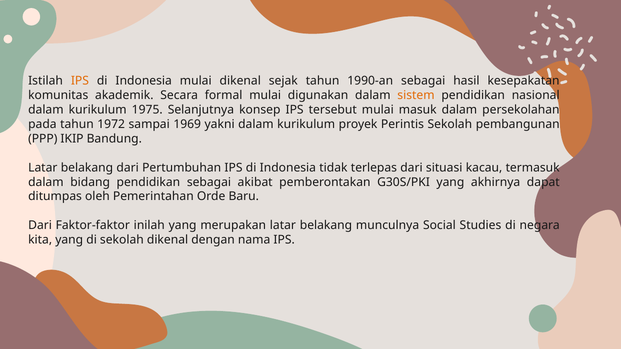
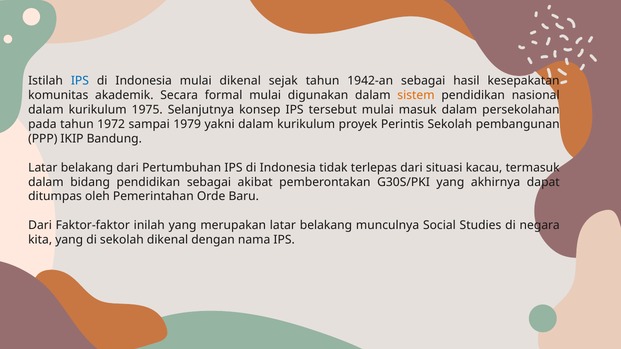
IPS colour: orange -> blue (80, 81)
1990-an: 1990-an -> 1942-an (370, 81)
1969: 1969 -> 1979 (187, 124)
